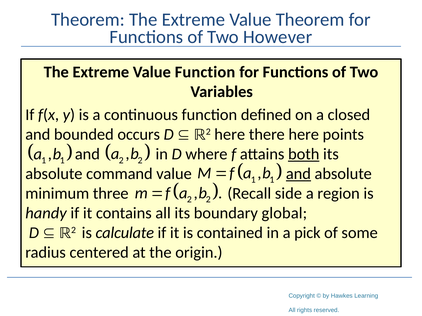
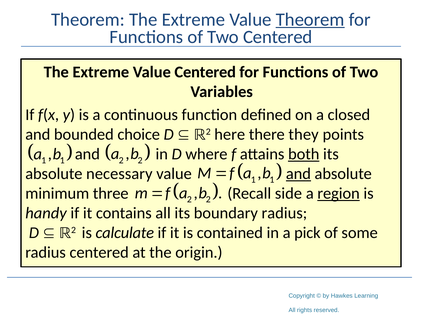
Theorem underline: none -> present (310, 20)
Two However: However -> Centered (278, 37)
Value Function: Function -> Centered (205, 72)
occurs: occurs -> choice (139, 135)
there here: here -> they (304, 135)
command: command -> necessary (119, 174)
region underline: none -> present (339, 194)
boundary global: global -> radius (284, 213)
